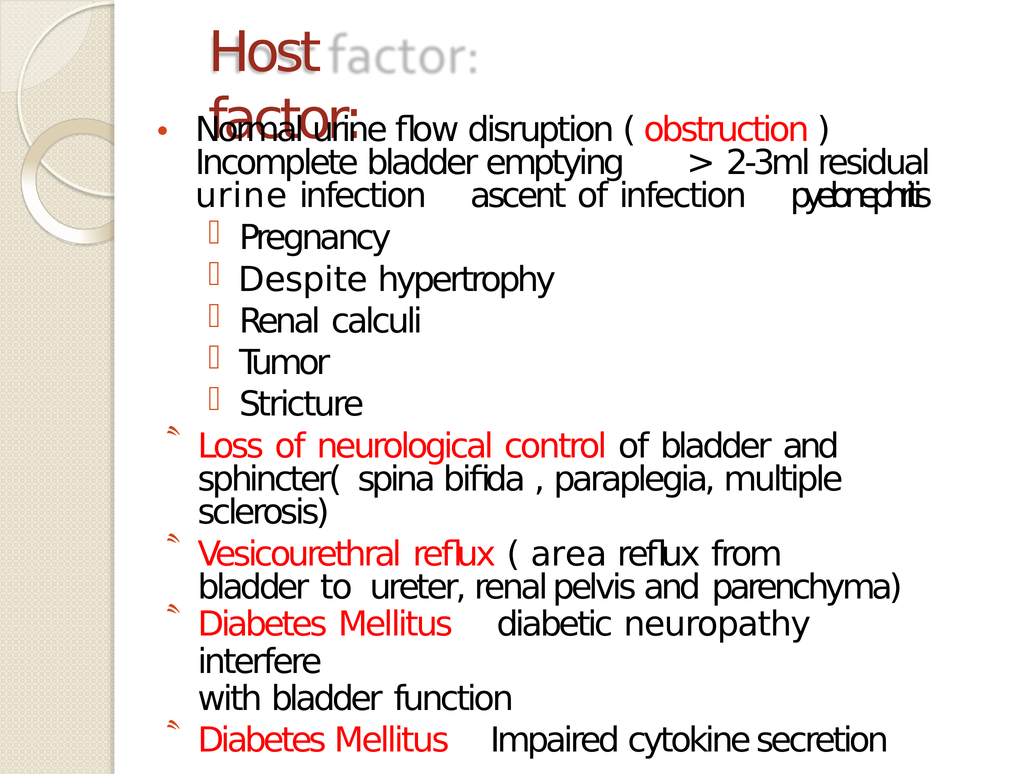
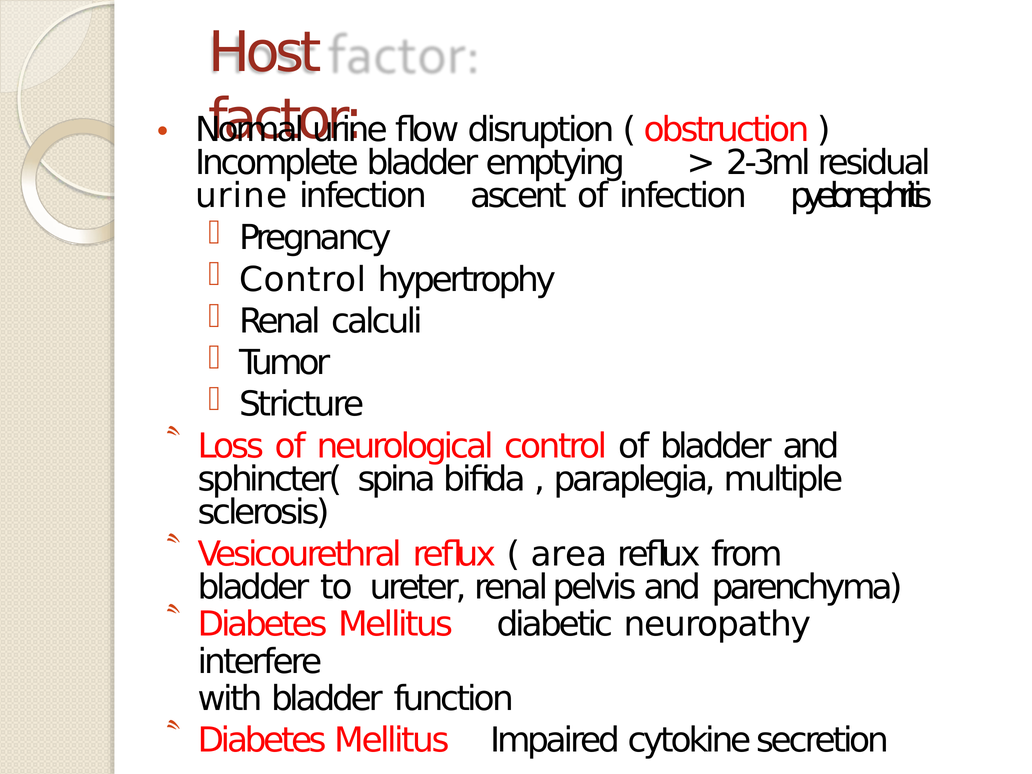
Despite: Despite -> Control (303, 280)
